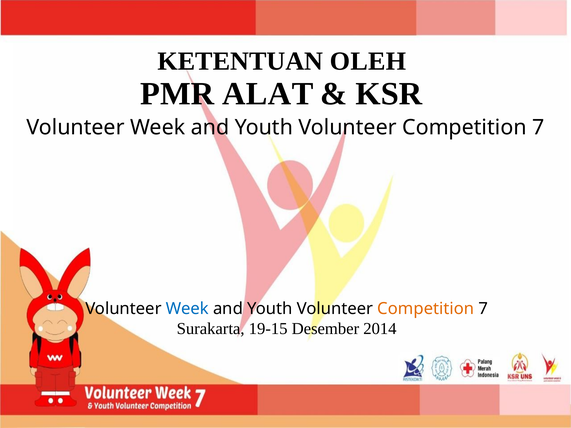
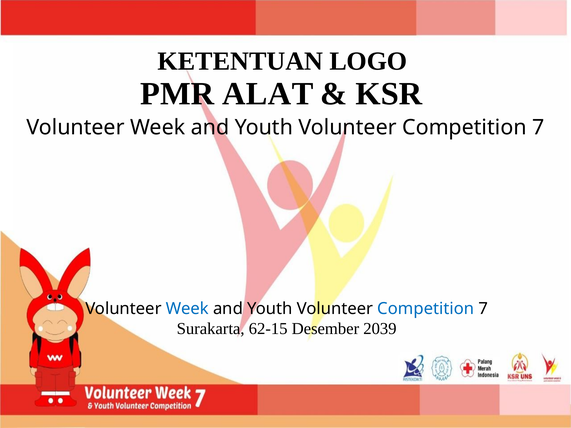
OLEH: OLEH -> LOGO (368, 61)
Competition colour: orange -> blue (426, 309)
19-15: 19-15 -> 62-15 (268, 329)
2014: 2014 -> 2039 (380, 329)
